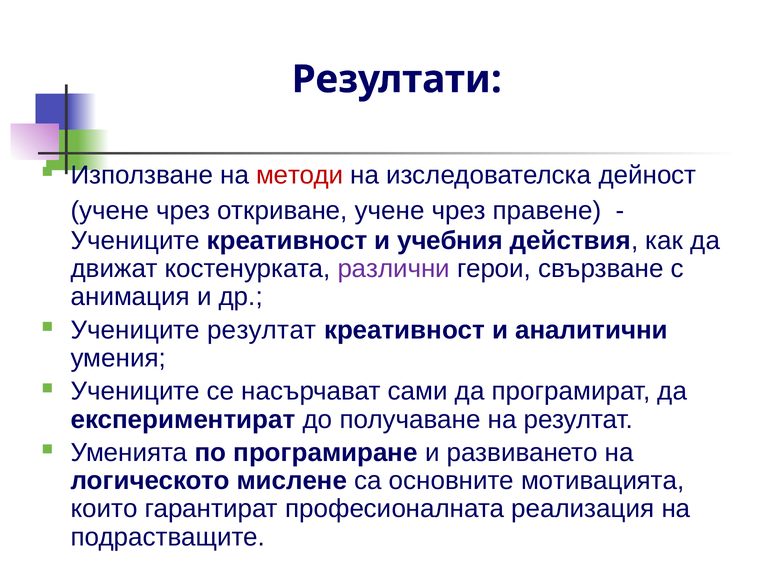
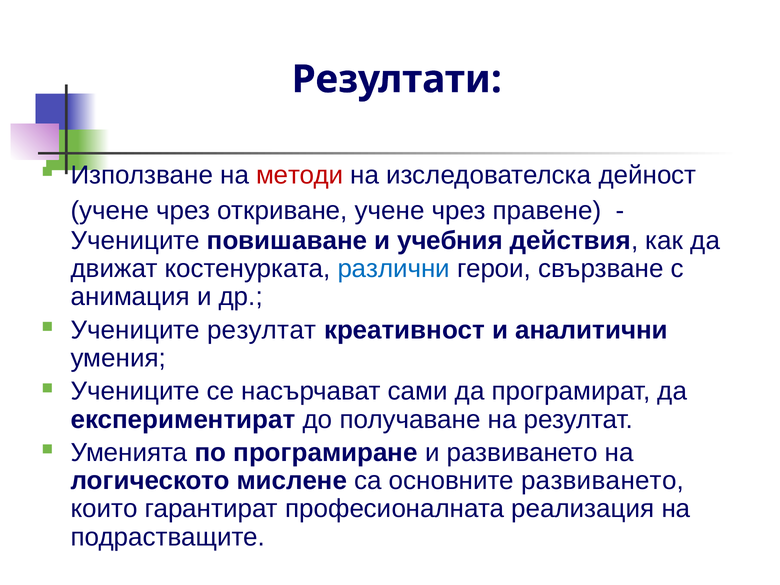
Учениците креативност: креативност -> повишаване (287, 241)
различни colour: purple -> blue (394, 269)
основните мотивацията: мотивацията -> развиването (603, 481)
